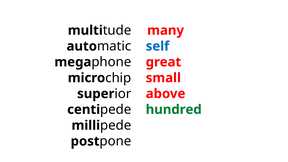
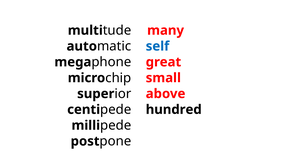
hundred colour: green -> black (174, 110)
